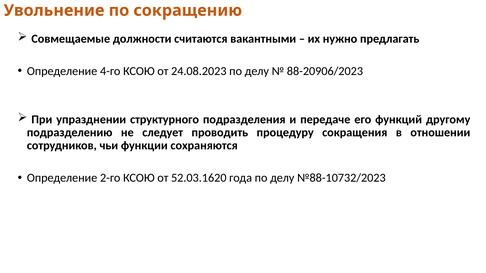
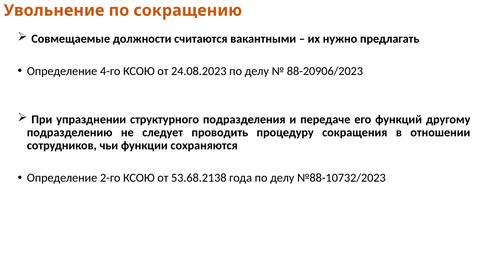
52.03.1620: 52.03.1620 -> 53.68.2138 (199, 178)
